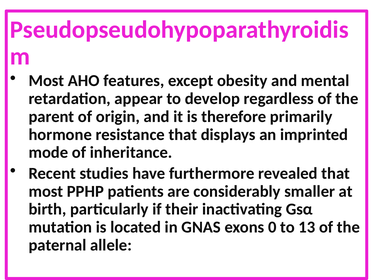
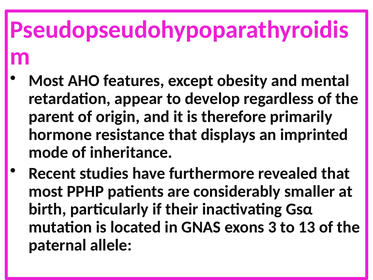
0: 0 -> 3 (272, 227)
